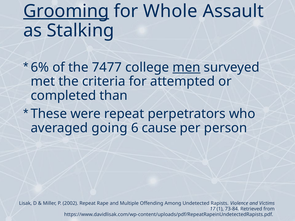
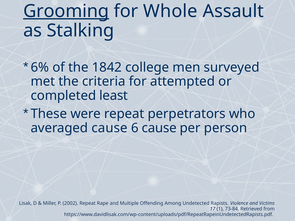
7477: 7477 -> 1842 (107, 67)
men underline: present -> none (186, 67)
than: than -> least (114, 96)
averaged going: going -> cause (109, 128)
